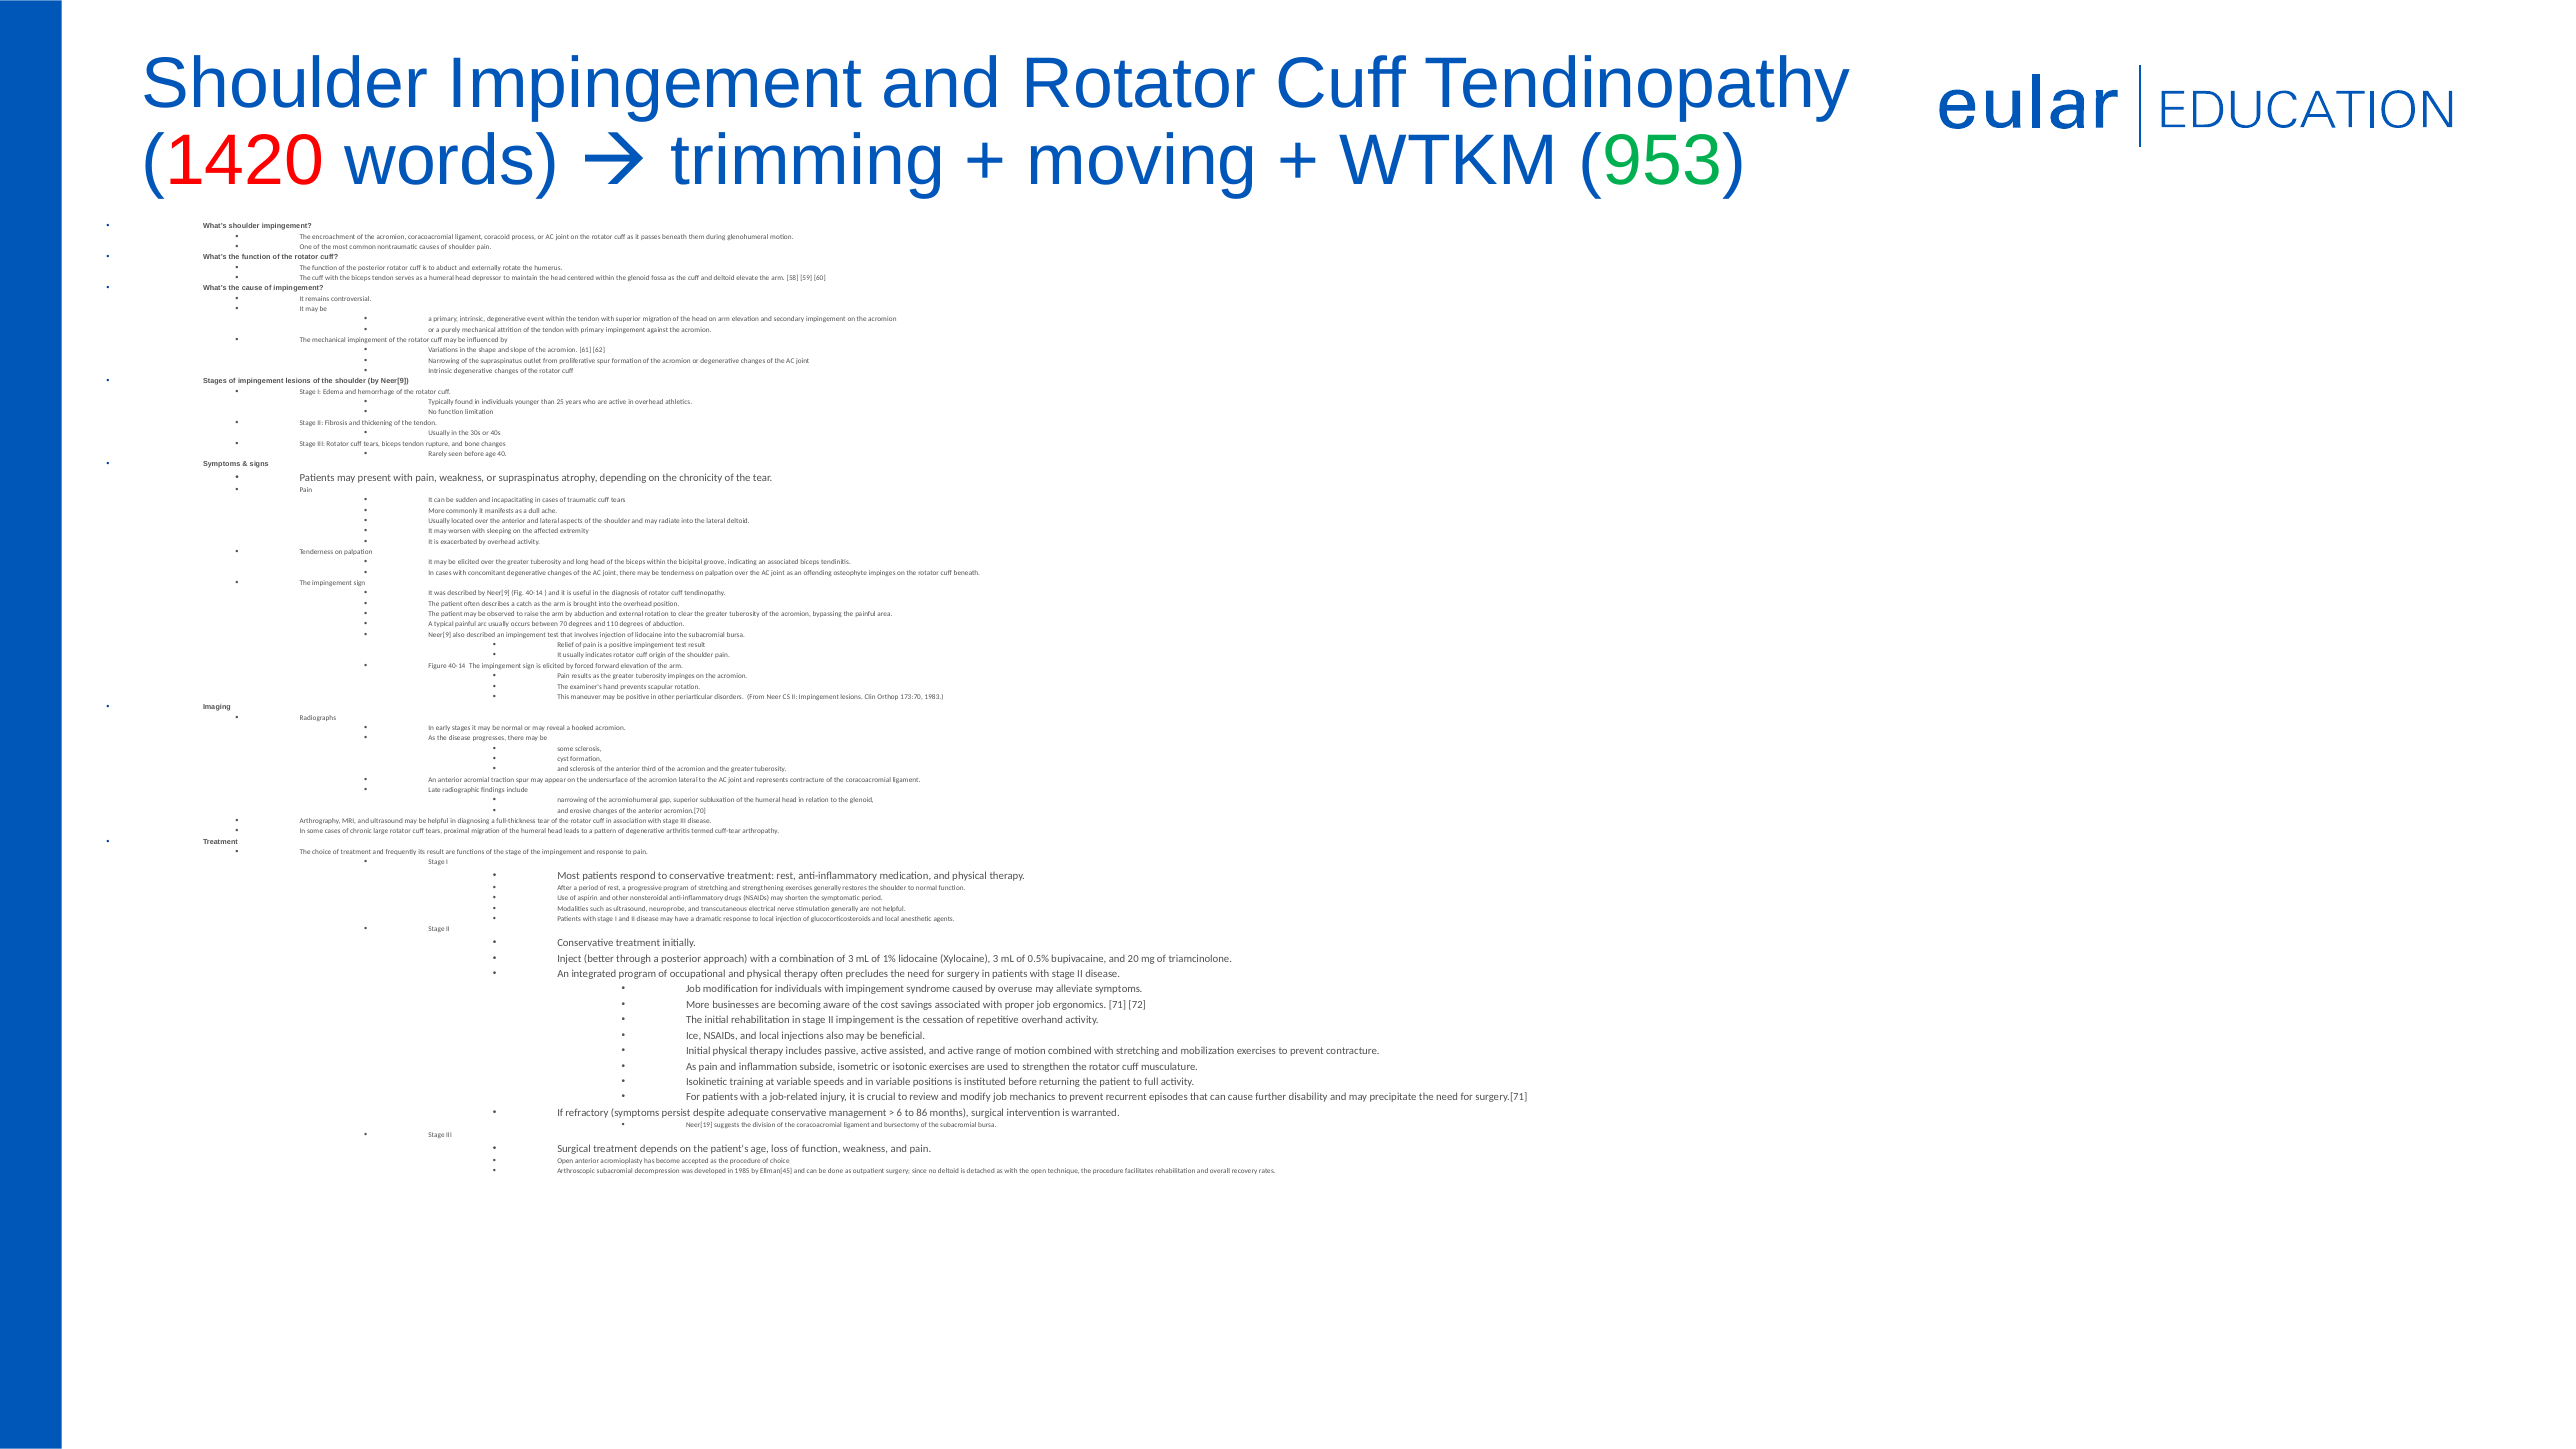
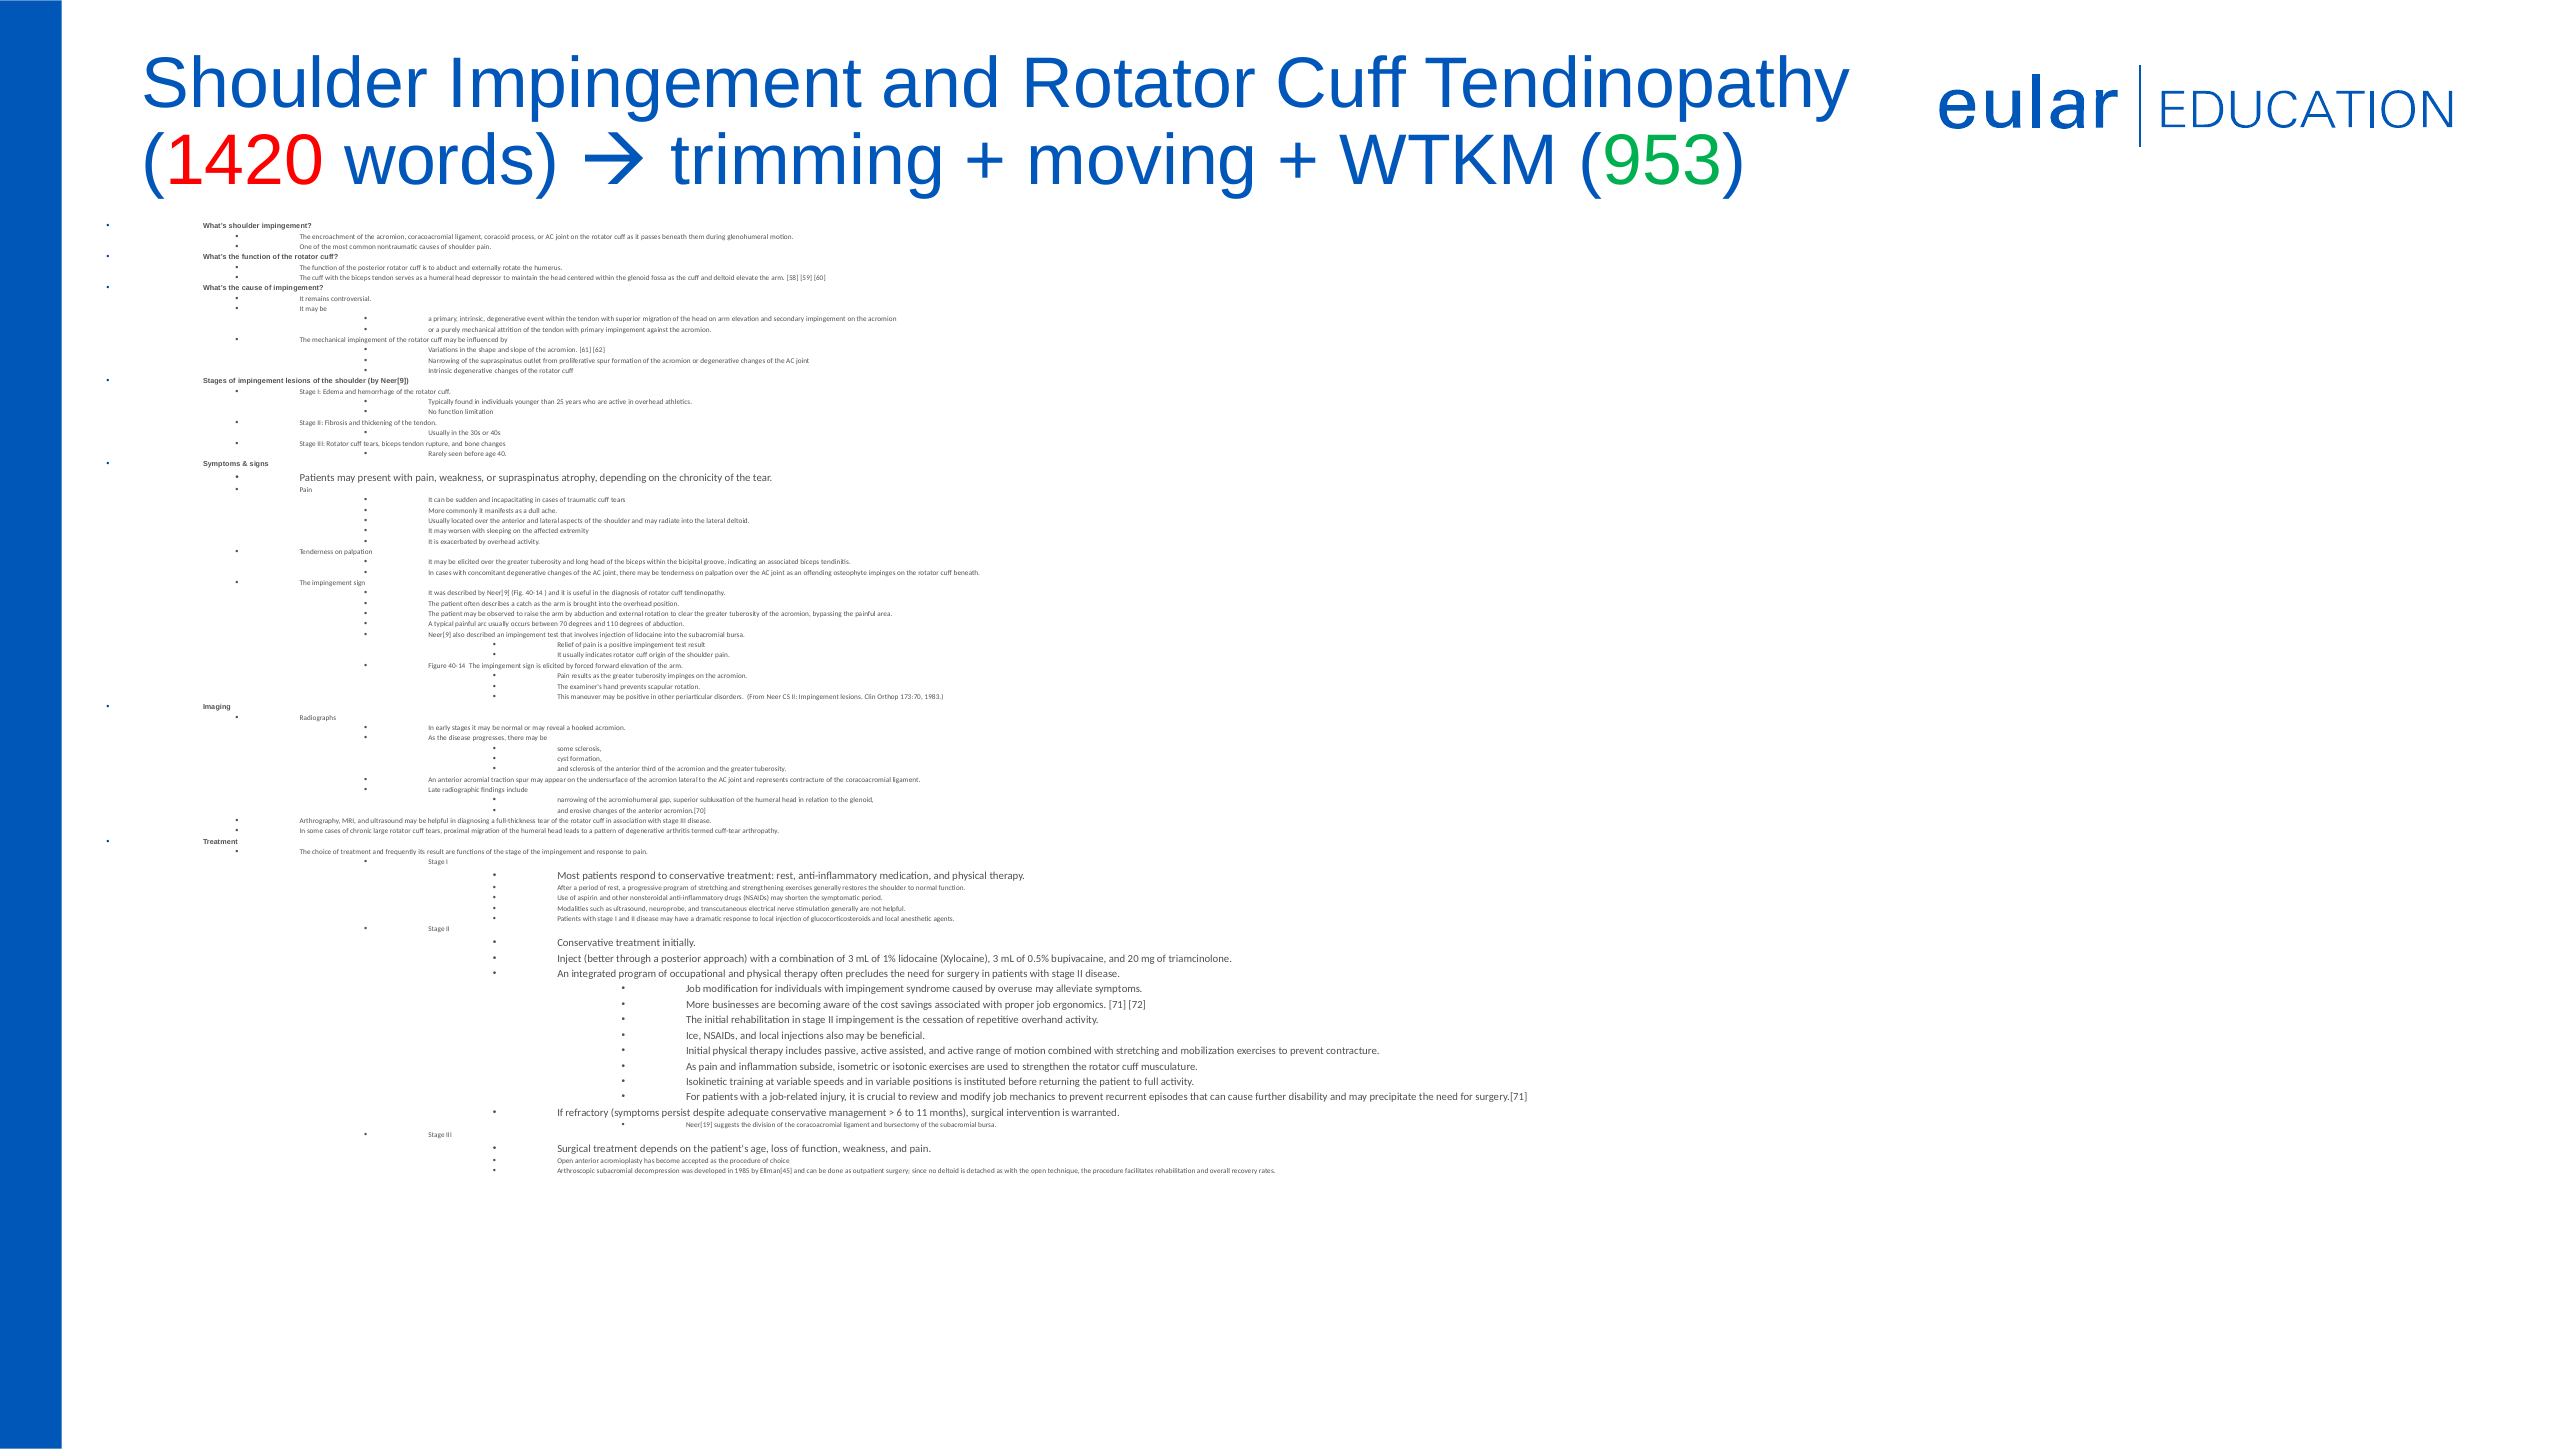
86: 86 -> 11 (922, 1113)
